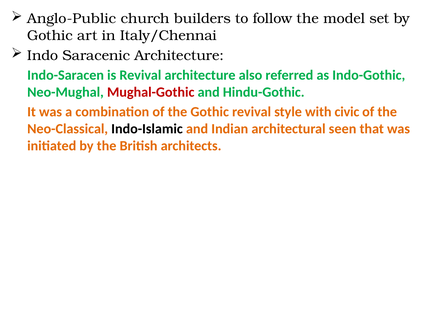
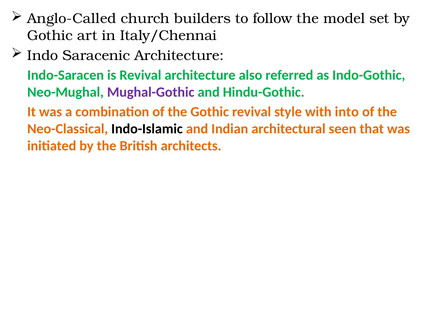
Anglo-Public: Anglo-Public -> Anglo-Called (72, 19)
Mughal-Gothic colour: red -> purple (151, 92)
civic: civic -> into (347, 112)
